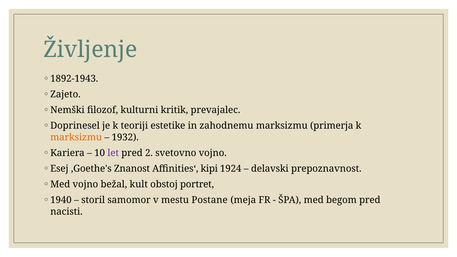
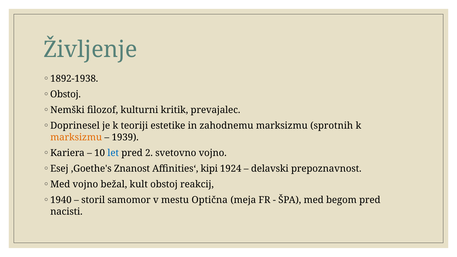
1892-1943: 1892-1943 -> 1892-1938 (74, 79)
Zajeto: Zajeto -> Obstoj (65, 94)
primerja: primerja -> sprotnih (332, 126)
1932: 1932 -> 1939 (125, 137)
let colour: purple -> blue (113, 153)
portret: portret -> reakcij (197, 184)
Postane: Postane -> Optična (210, 200)
